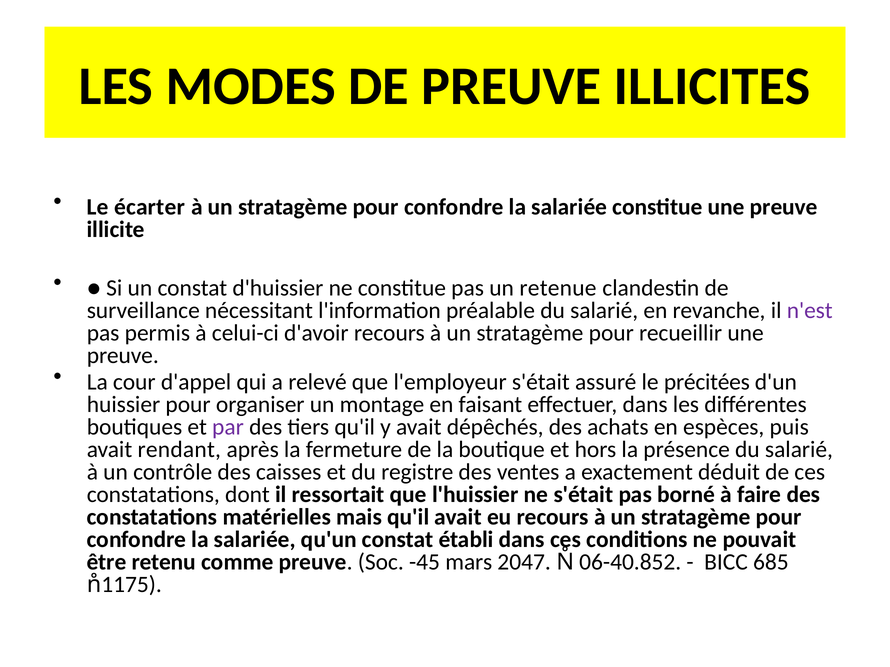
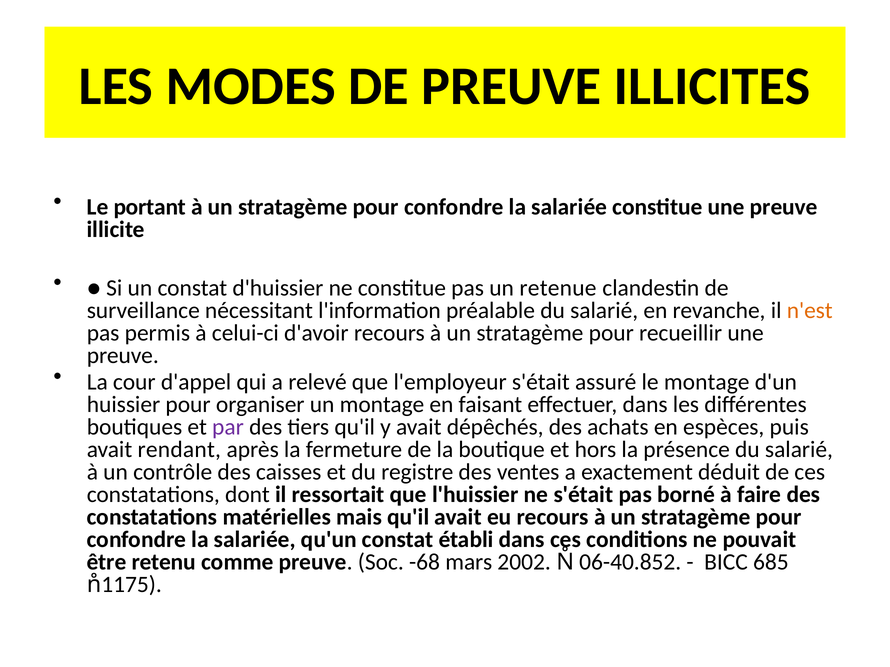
écarter: écarter -> portant (150, 207)
n'est colour: purple -> orange (810, 311)
le précitées: précitées -> montage (707, 382)
-45: -45 -> -68 (425, 562)
2047: 2047 -> 2002 (524, 562)
